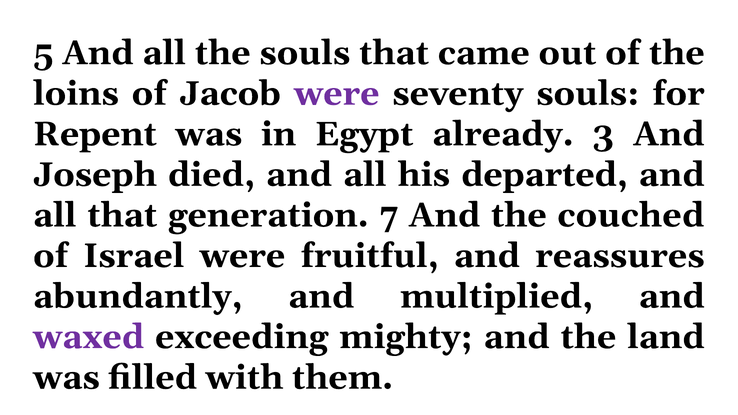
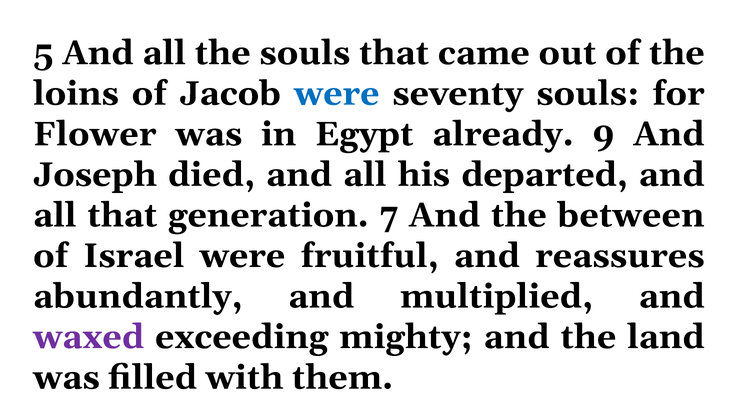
were colour: purple -> blue (337, 94)
Repent: Repent -> Flower (95, 134)
3: 3 -> 9 (603, 134)
couched: couched -> between (631, 215)
